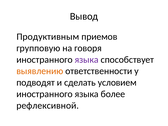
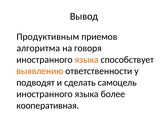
групповую: групповую -> алгоритма (38, 48)
языка colour: purple -> orange (87, 60)
условием: условием -> самоцель (117, 83)
рефлексивной: рефлексивной -> кооперативная (48, 106)
